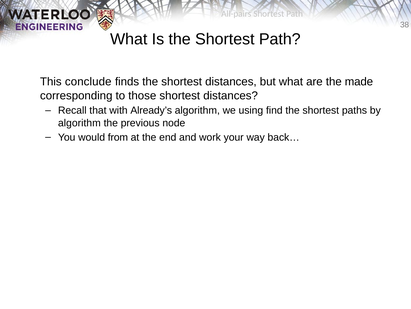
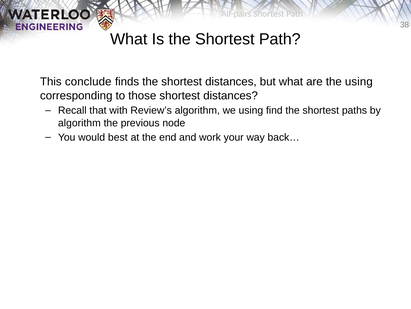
the made: made -> using (359, 82)
Already’s: Already’s -> Review’s (151, 110)
from: from -> best (118, 137)
